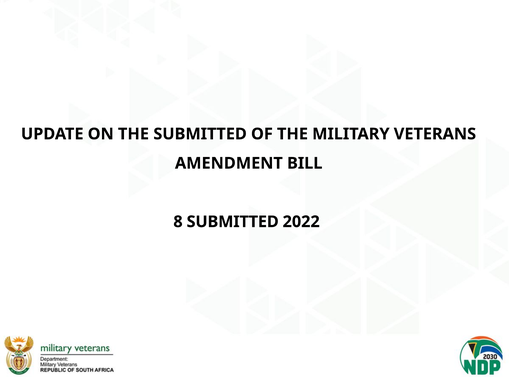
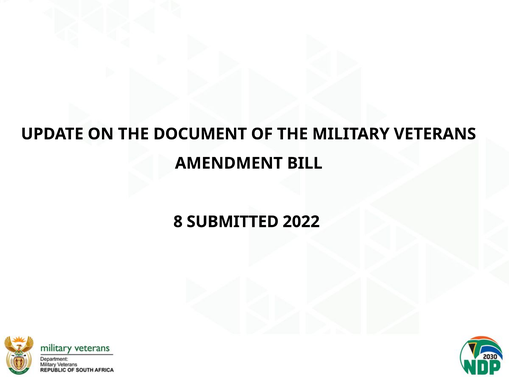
THE SUBMITTED: SUBMITTED -> DOCUMENT (200, 134)
